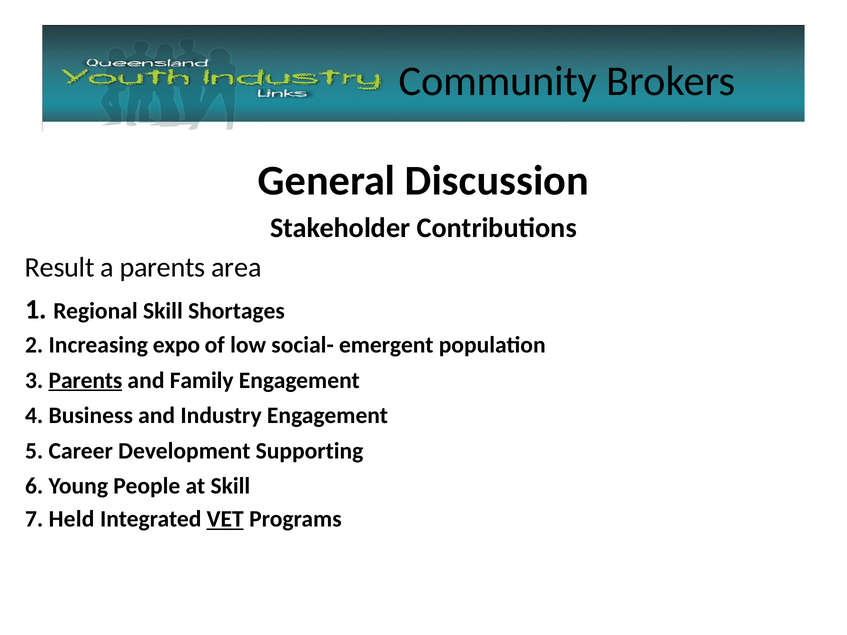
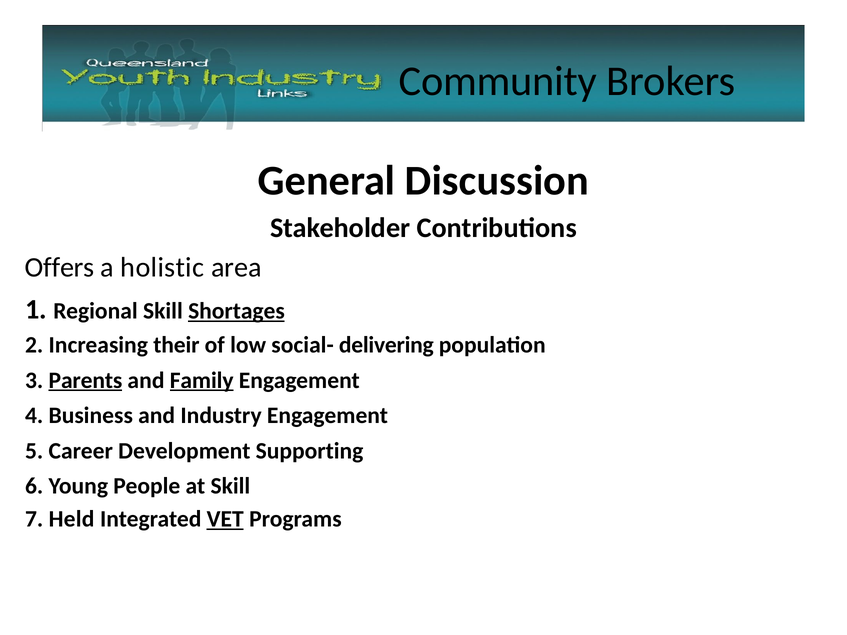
Result: Result -> Offers (60, 267)
a parents: parents -> holistic (162, 267)
Shortages underline: none -> present (236, 311)
expo: expo -> their (176, 345)
emergent: emergent -> delivering (386, 345)
Family underline: none -> present (202, 380)
